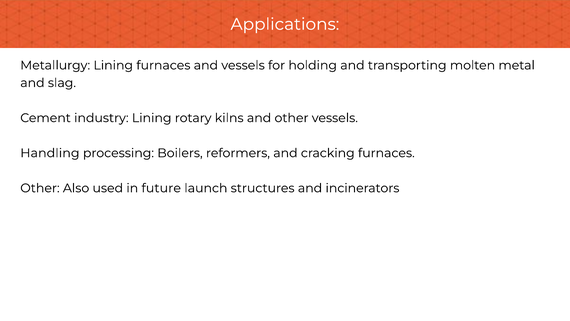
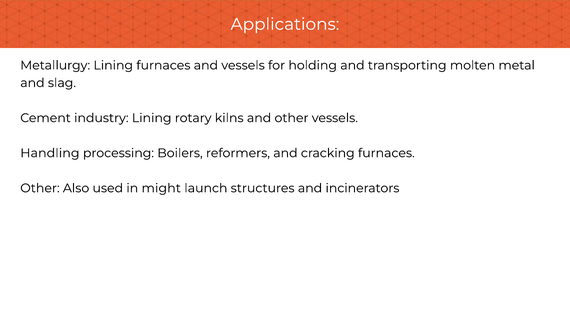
future: future -> might (161, 188)
